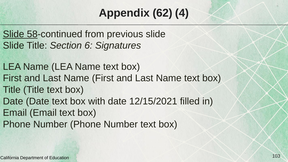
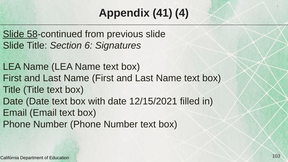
62: 62 -> 41 (163, 13)
